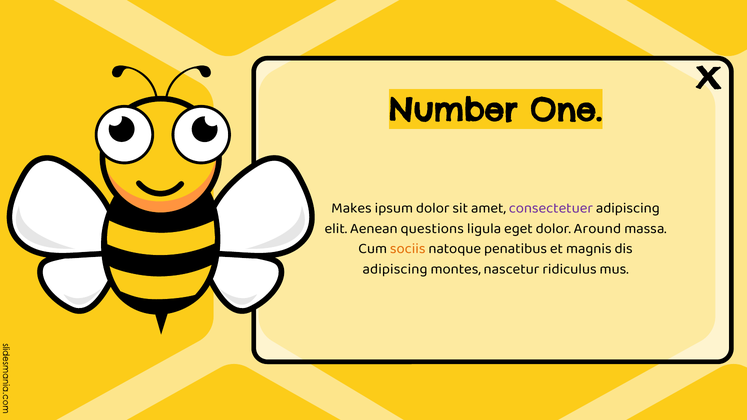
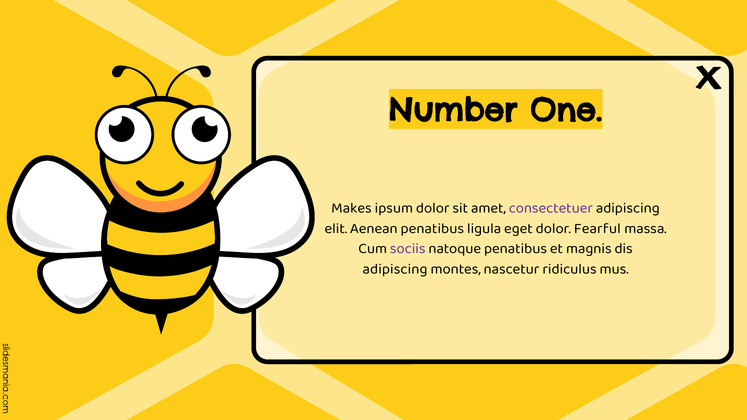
Aenean questions: questions -> penatibus (432, 228)
Around: Around -> Fearful (597, 228)
sociis colour: orange -> purple (408, 249)
